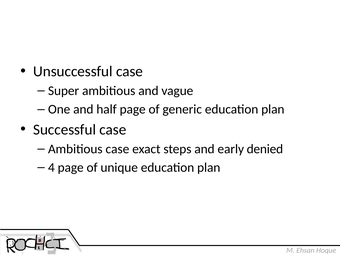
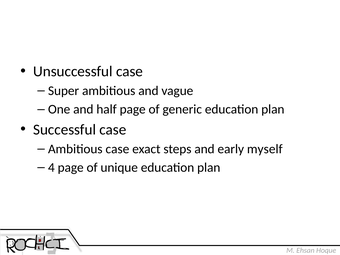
denied: denied -> myself (265, 149)
